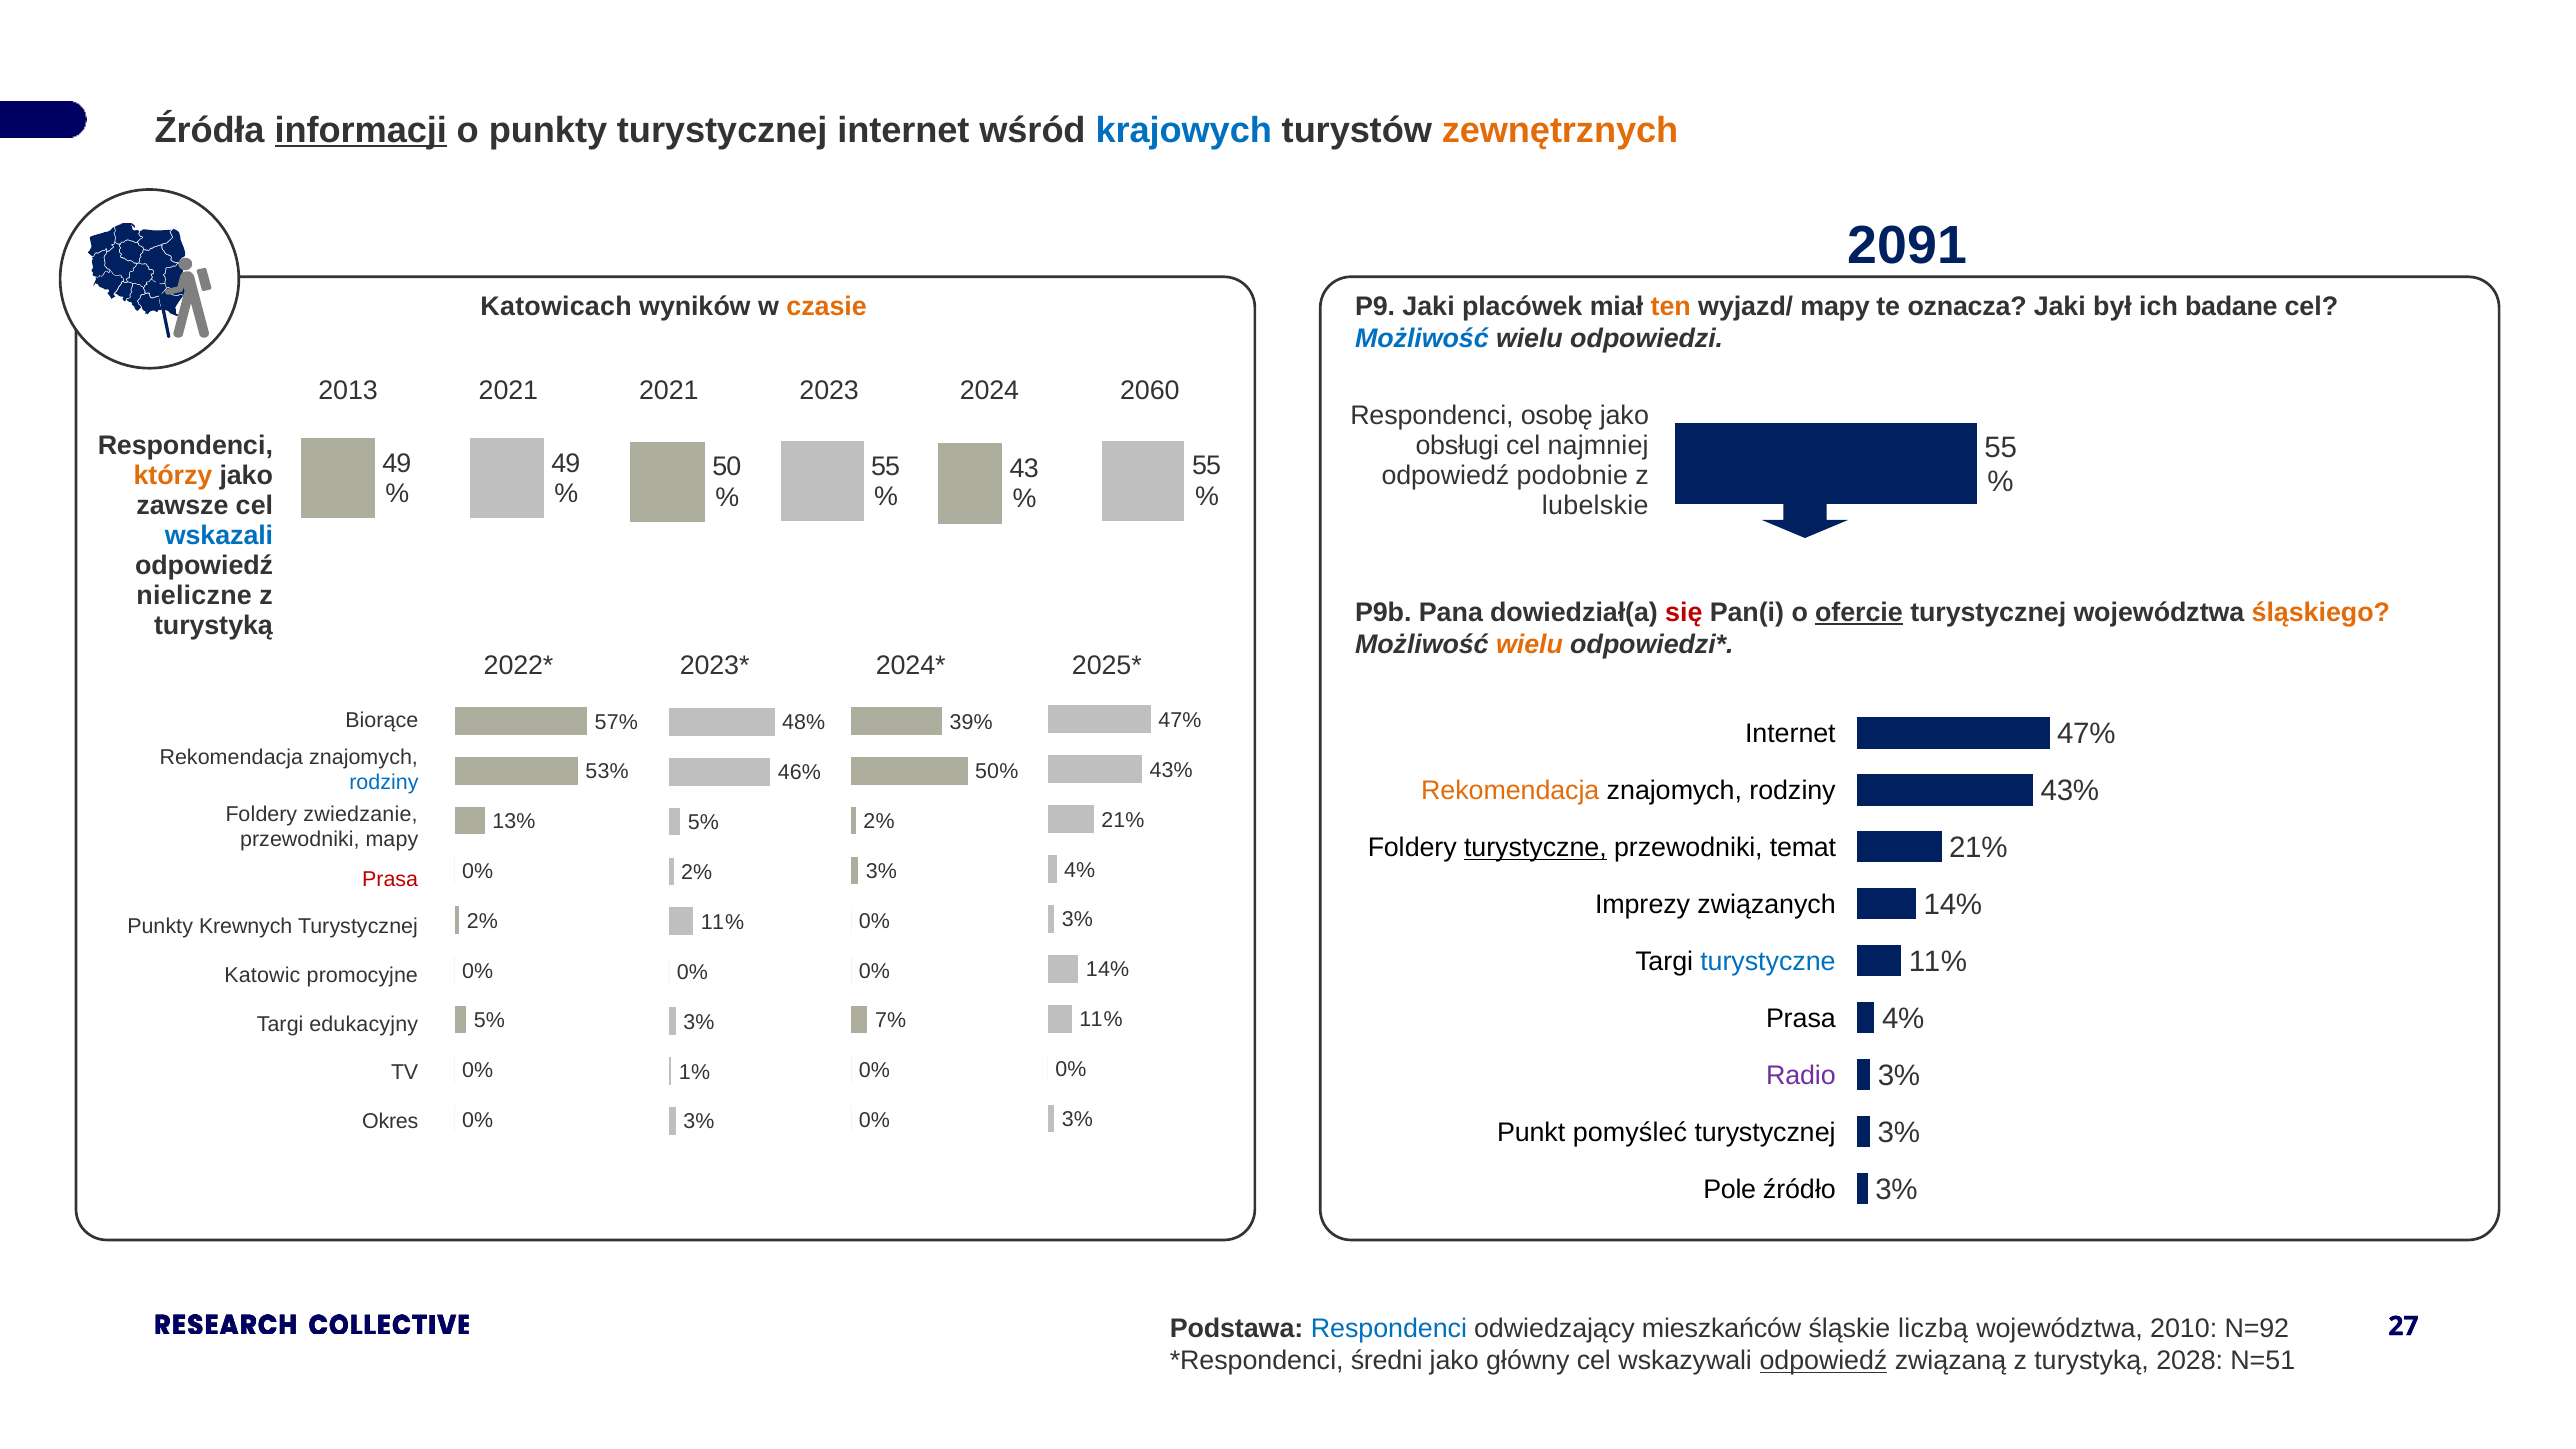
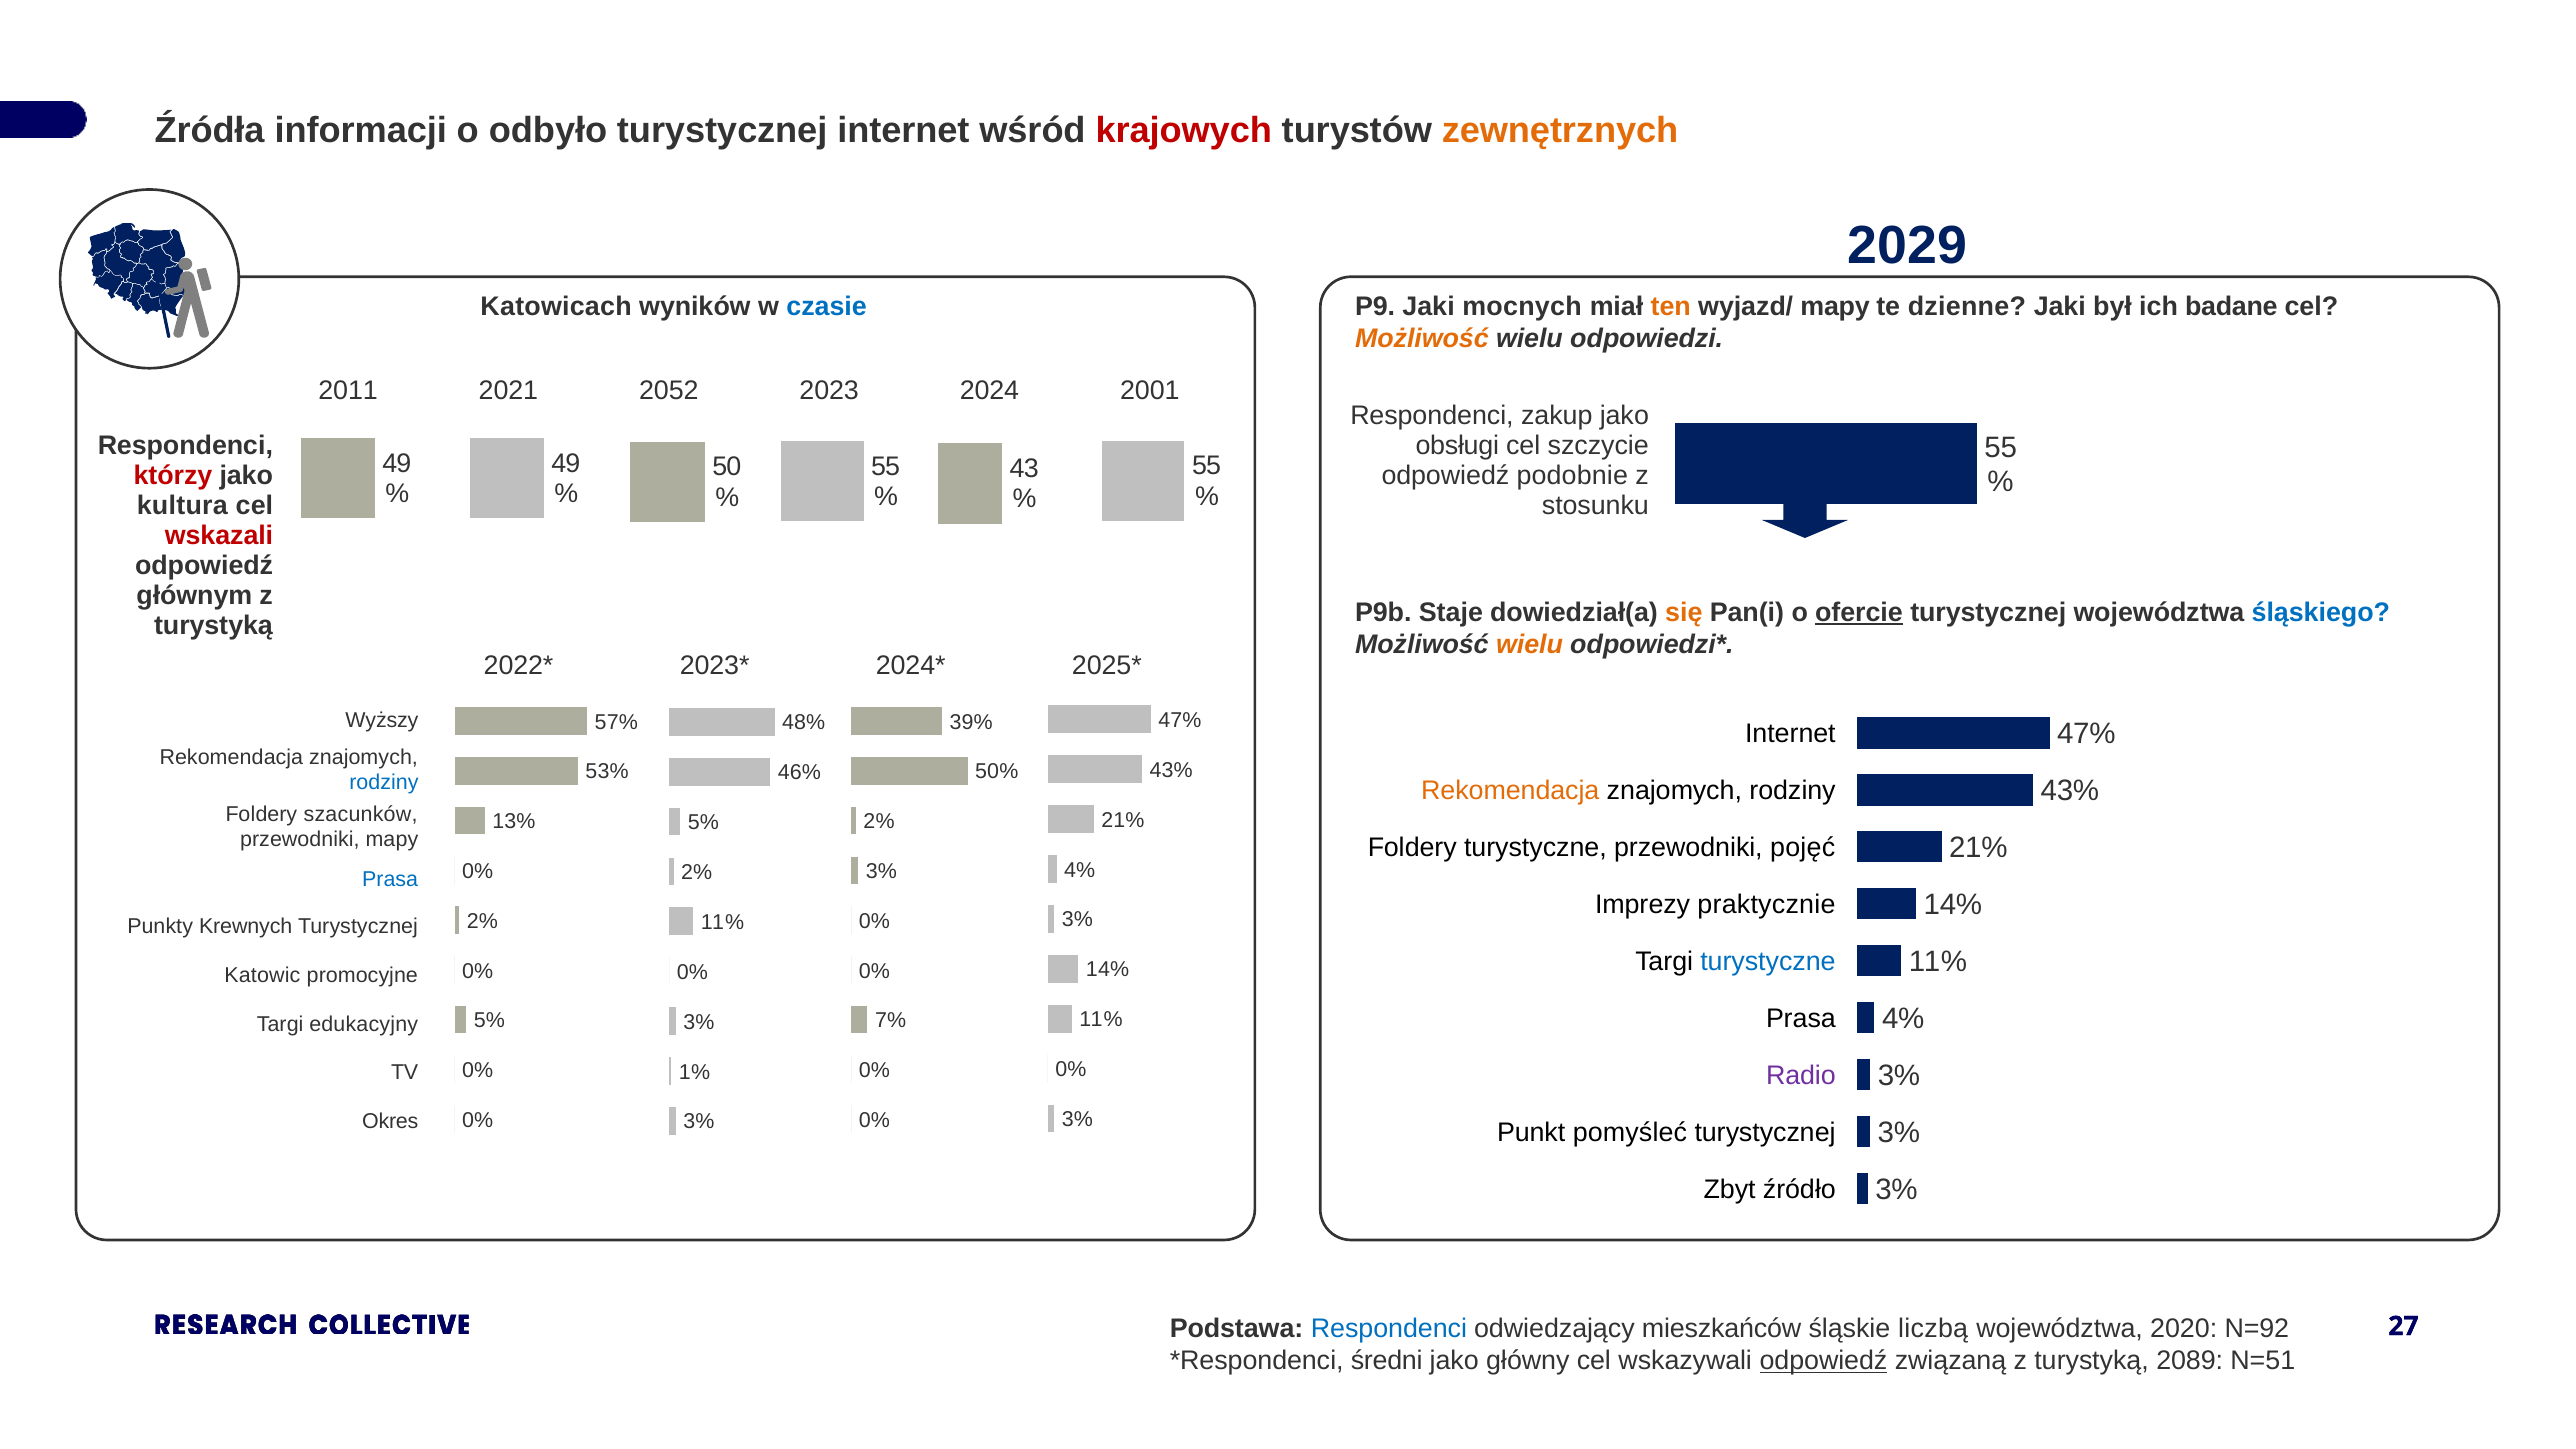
informacji underline: present -> none (361, 130)
o punkty: punkty -> odbyło (548, 130)
krajowych colour: blue -> red (1184, 130)
2091: 2091 -> 2029 (1907, 246)
czasie colour: orange -> blue (827, 307)
placówek: placówek -> mocnych (1522, 307)
oznacza: oznacza -> dzienne (1967, 307)
Możliwość colour: blue -> orange (1422, 339)
2013: 2013 -> 2011 (348, 391)
2021 2021: 2021 -> 2052 (669, 391)
2060: 2060 -> 2001 (1150, 391)
osobę: osobę -> zakup (1557, 416)
najmniej: najmniej -> szczycie (1598, 446)
którzy colour: orange -> red (173, 476)
zawsze: zawsze -> kultura (182, 506)
lubelskie: lubelskie -> stosunku (1595, 506)
wskazali colour: blue -> red (219, 536)
nieliczne: nieliczne -> głównym (194, 596)
Pana: Pana -> Staje (1451, 612)
się colour: red -> orange (1684, 612)
śląskiego colour: orange -> blue (2321, 612)
Biorące: Biorące -> Wyższy (382, 720)
zwiedzanie: zwiedzanie -> szacunków (361, 815)
turystyczne underline: present -> none (1535, 848)
temat: temat -> pojęć (1803, 848)
Prasa colour: red -> blue (390, 879)
związanych: związanych -> praktycznie (1766, 905)
Pole: Pole -> Zbyt (1730, 1190)
2010: 2010 -> 2020 (2184, 1329)
2028: 2028 -> 2089 (2190, 1361)
